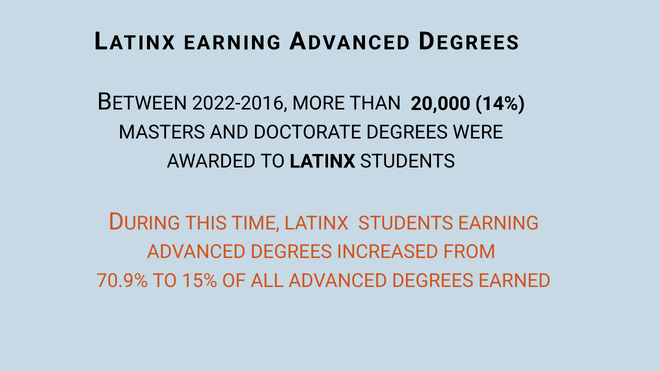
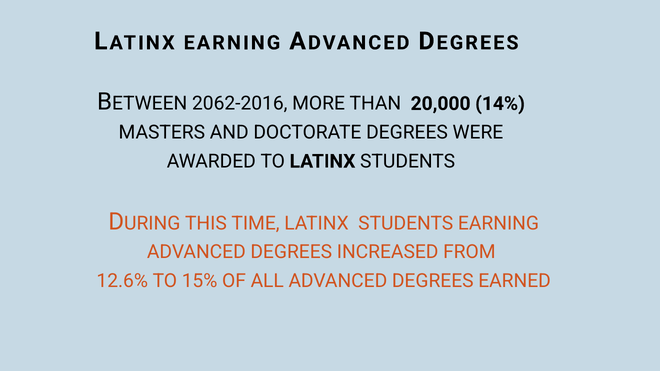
2022-2016: 2022-2016 -> 2062-2016 (240, 104)
70.9%: 70.9% -> 12.6% (122, 281)
